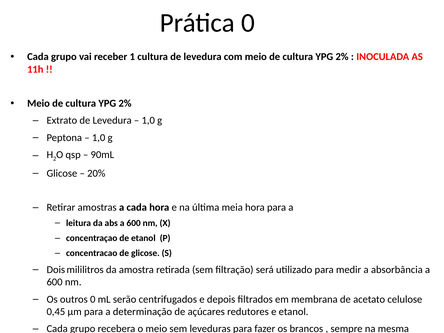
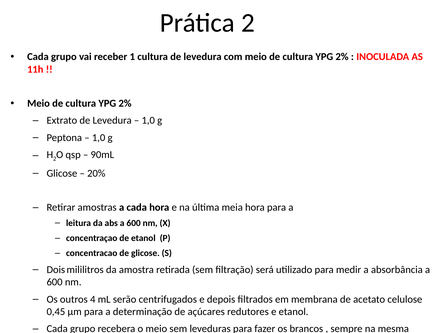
Prática 0: 0 -> 2 (248, 23)
outros 0: 0 -> 4 (93, 299)
